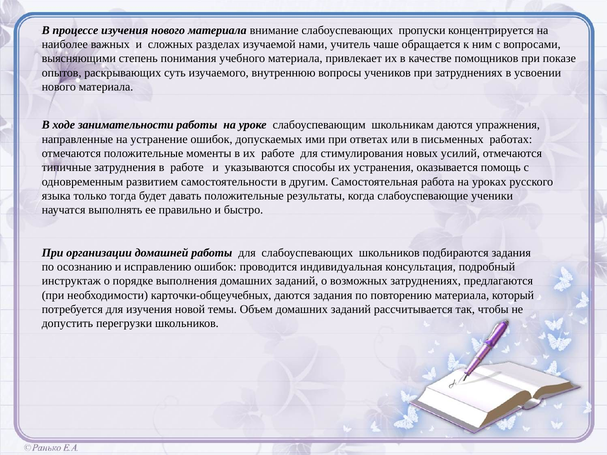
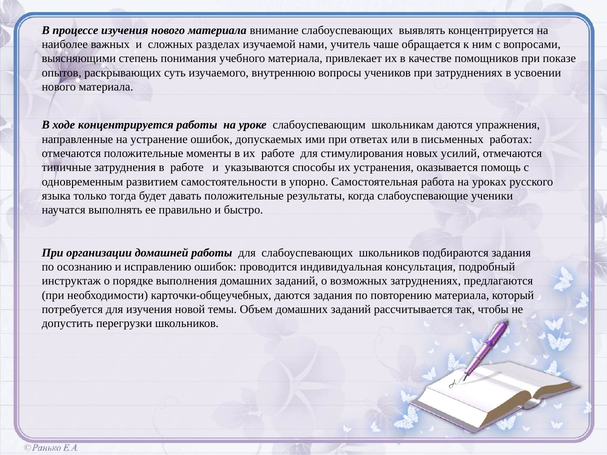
пропуски: пропуски -> выявлять (422, 30)
ходе занимательности: занимательности -> концентрируется (126, 125)
другим: другим -> упорно (309, 182)
